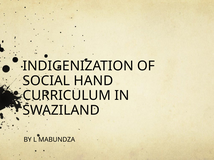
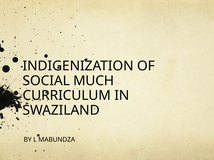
HAND: HAND -> MUCH (94, 81)
